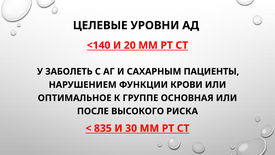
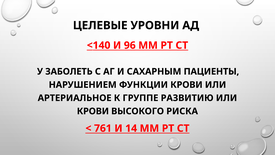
20: 20 -> 96 (130, 45)
ОПТИМАЛЬНОЕ: ОПТИМАЛЬНОЕ -> АРТЕРИАЛЬНОЕ (75, 98)
ОСНОВНАЯ: ОСНОВНАЯ -> РАЗВИТИЮ (187, 98)
ПОСЛЕ: ПОСЛЕ -> КРОВИ (93, 111)
835: 835 -> 761 (103, 128)
30: 30 -> 14 (131, 128)
